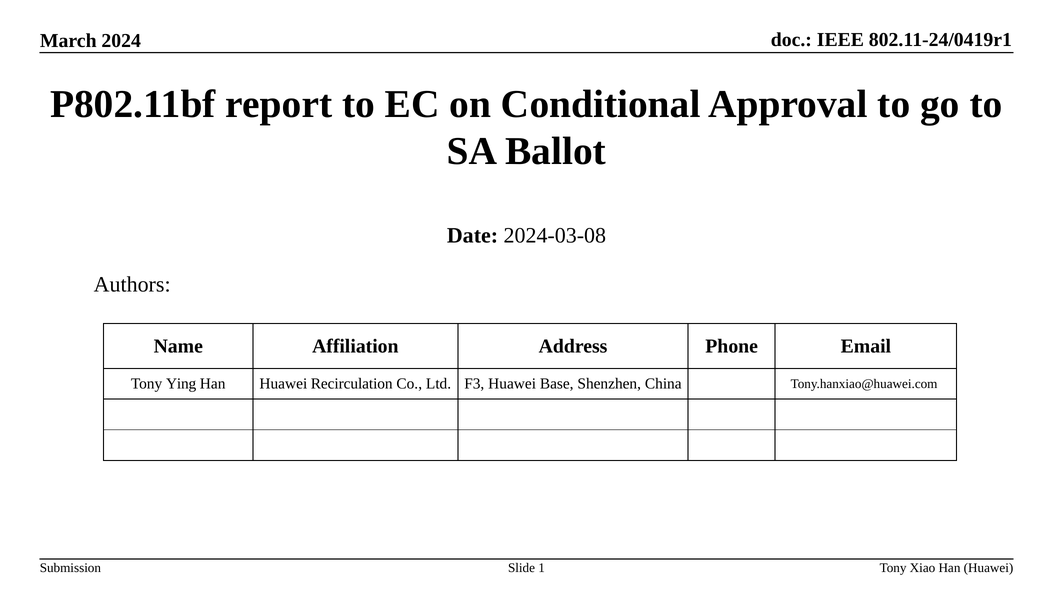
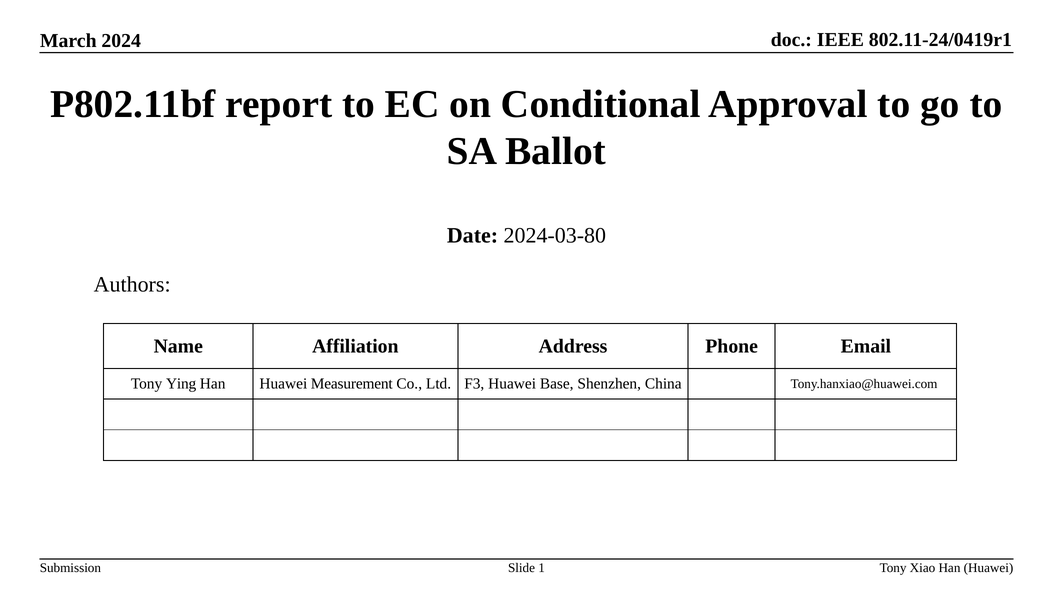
2024-03-08: 2024-03-08 -> 2024-03-80 (555, 236)
Recirculation: Recirculation -> Measurement (352, 384)
